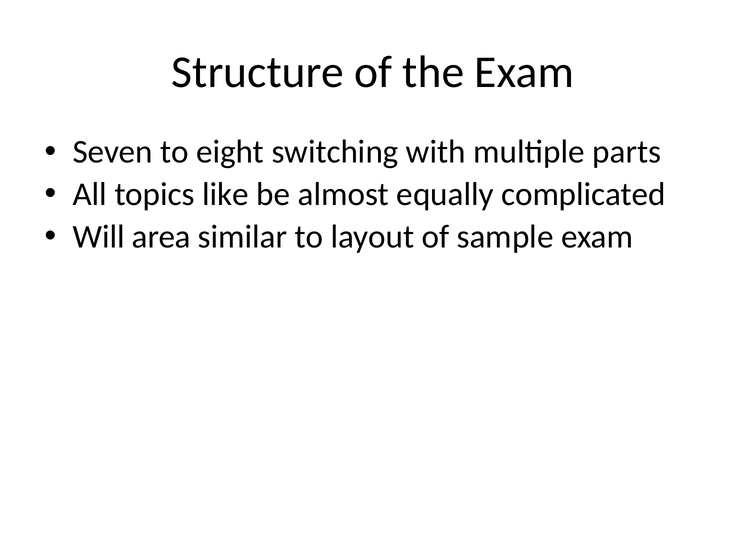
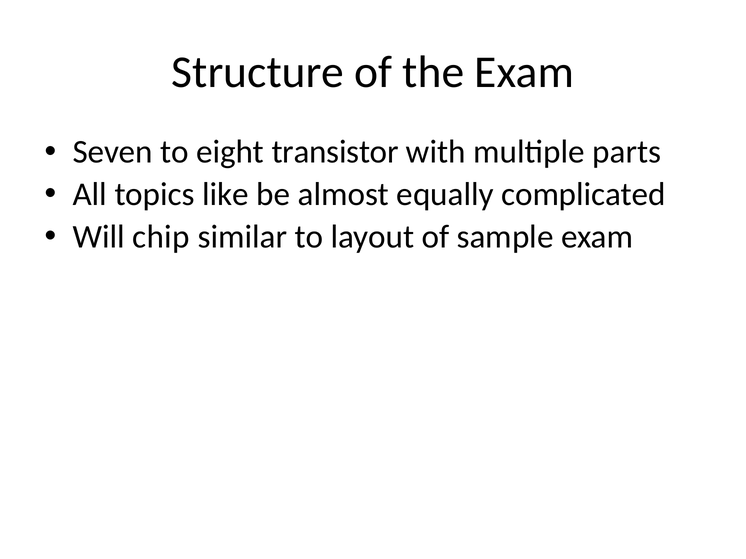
switching: switching -> transistor (335, 152)
area: area -> chip (161, 237)
